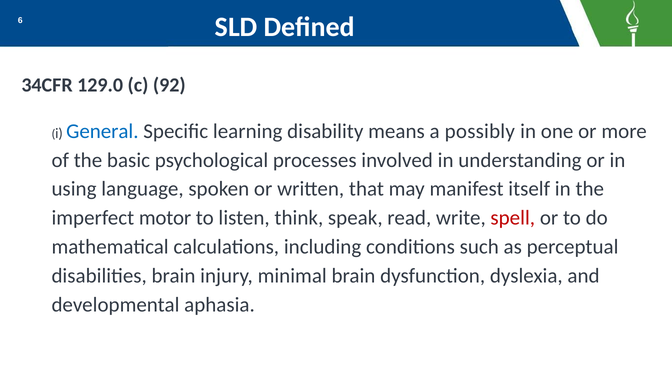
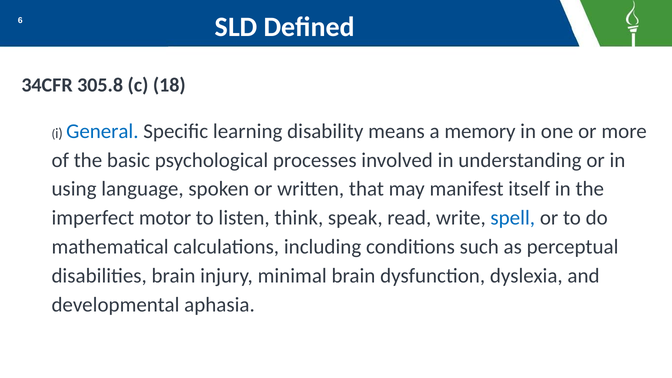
129.0: 129.0 -> 305.8 (100, 85)
92: 92 -> 18 (169, 85)
possibly: possibly -> memory (480, 131)
spell colour: red -> blue (513, 218)
